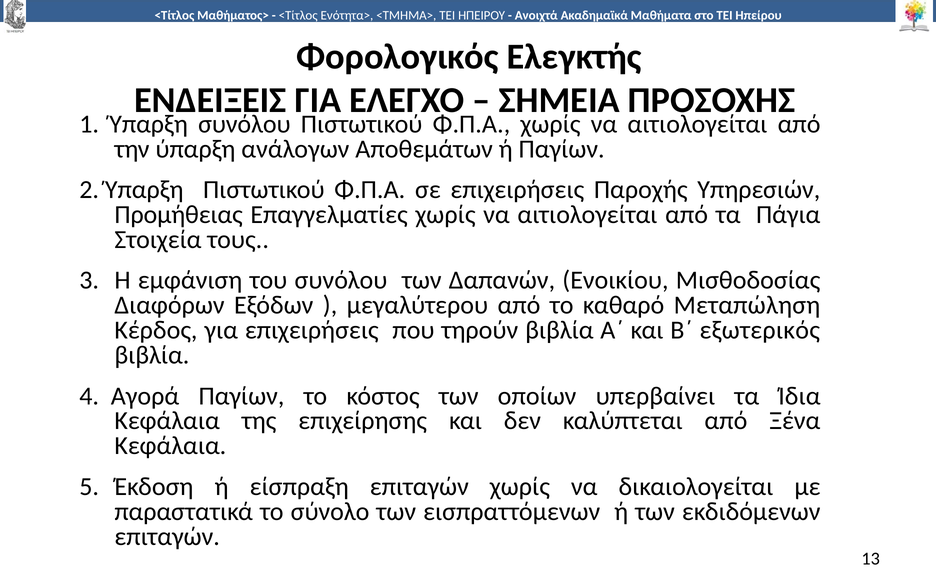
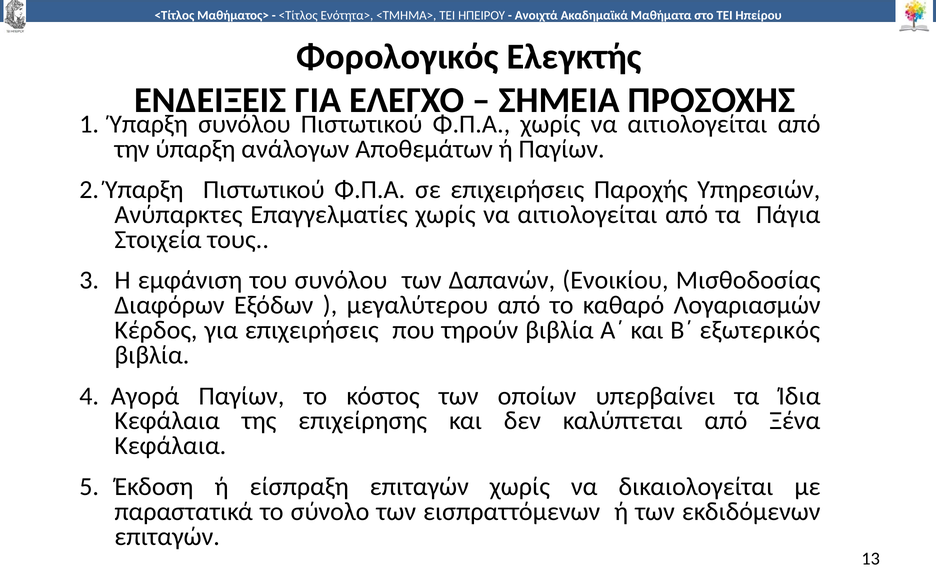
Προμήθειας: Προμήθειας -> Ανύπαρκτες (178, 215)
Μεταπώληση: Μεταπώληση -> Λογαριασμών (747, 305)
